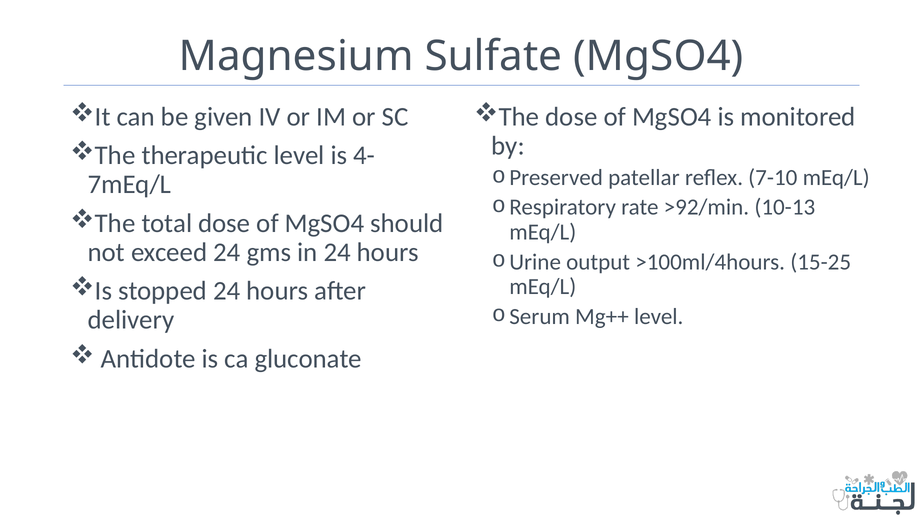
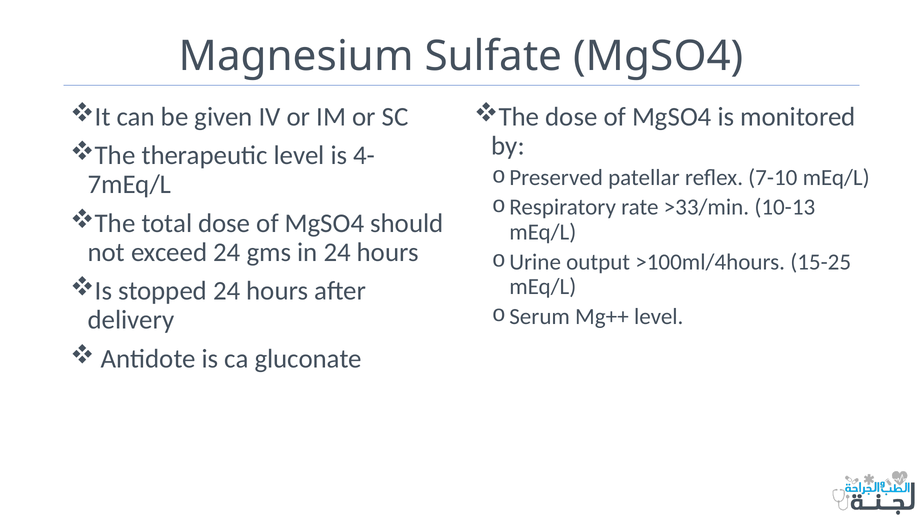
>92/min: >92/min -> >33/min (706, 207)
